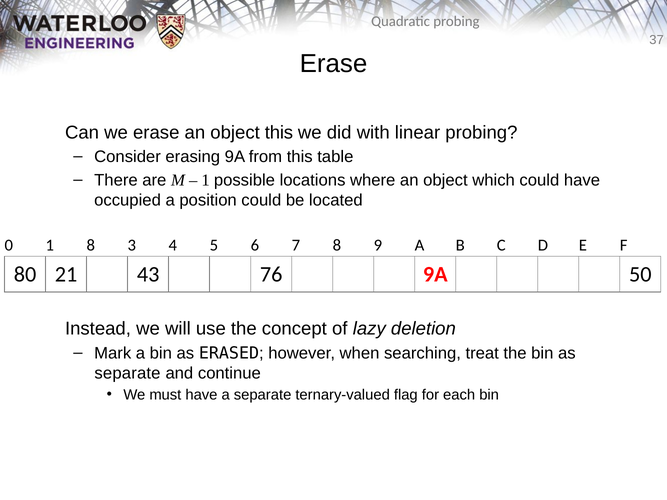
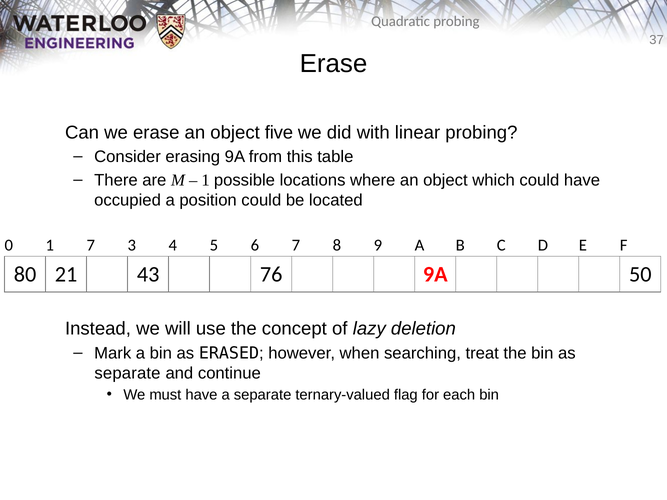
object this: this -> five (279, 132)
1 8: 8 -> 7 (91, 246)
